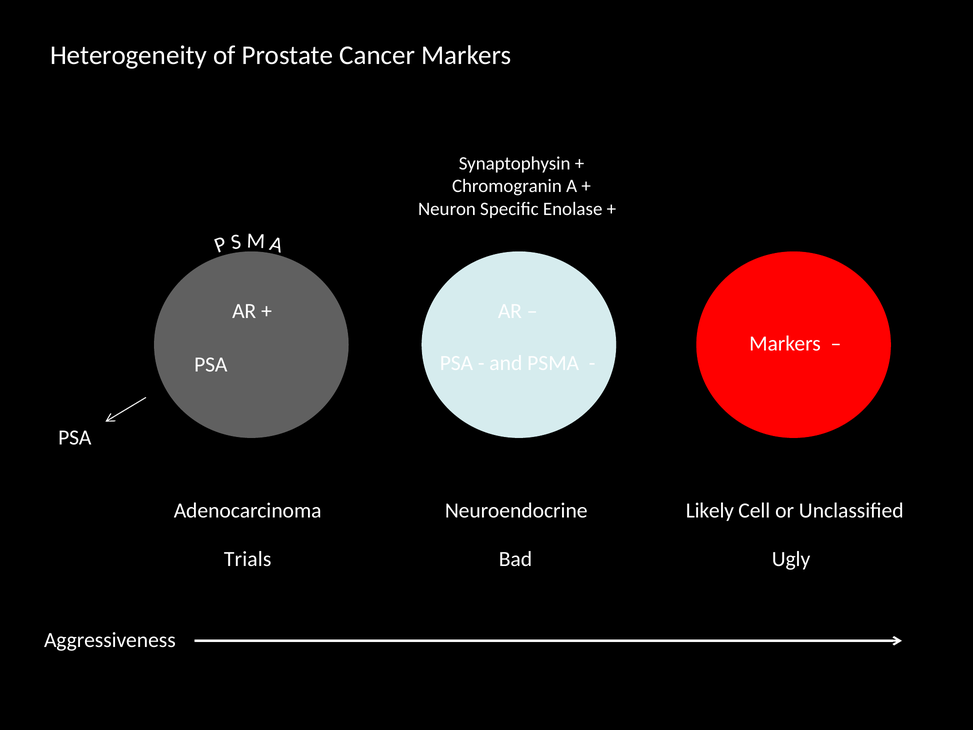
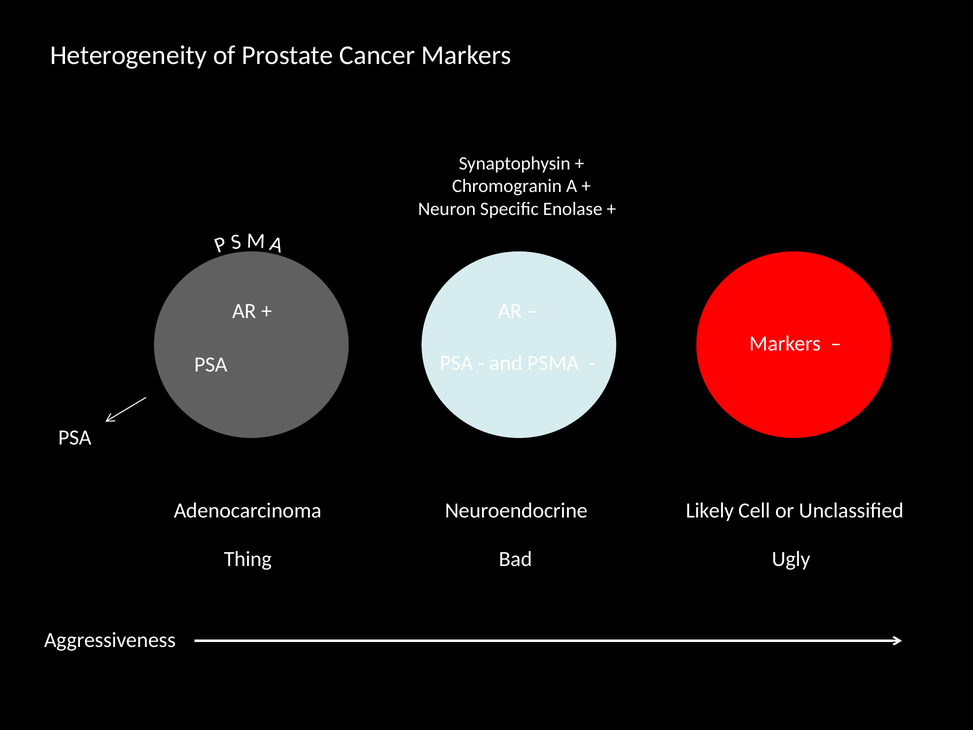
Trials: Trials -> Thing (248, 559)
